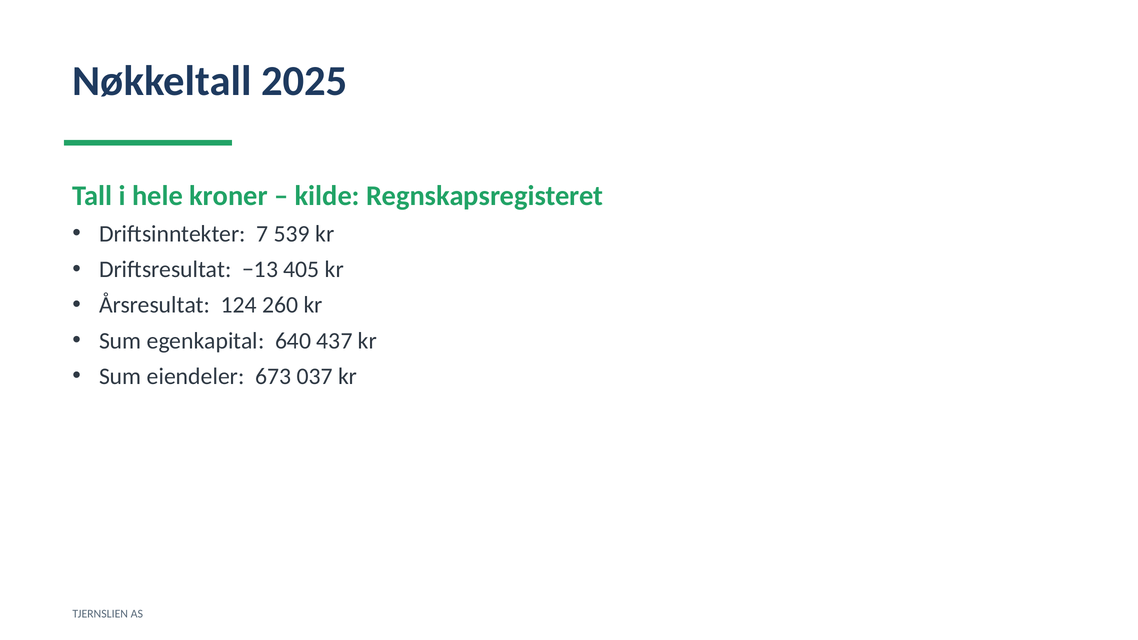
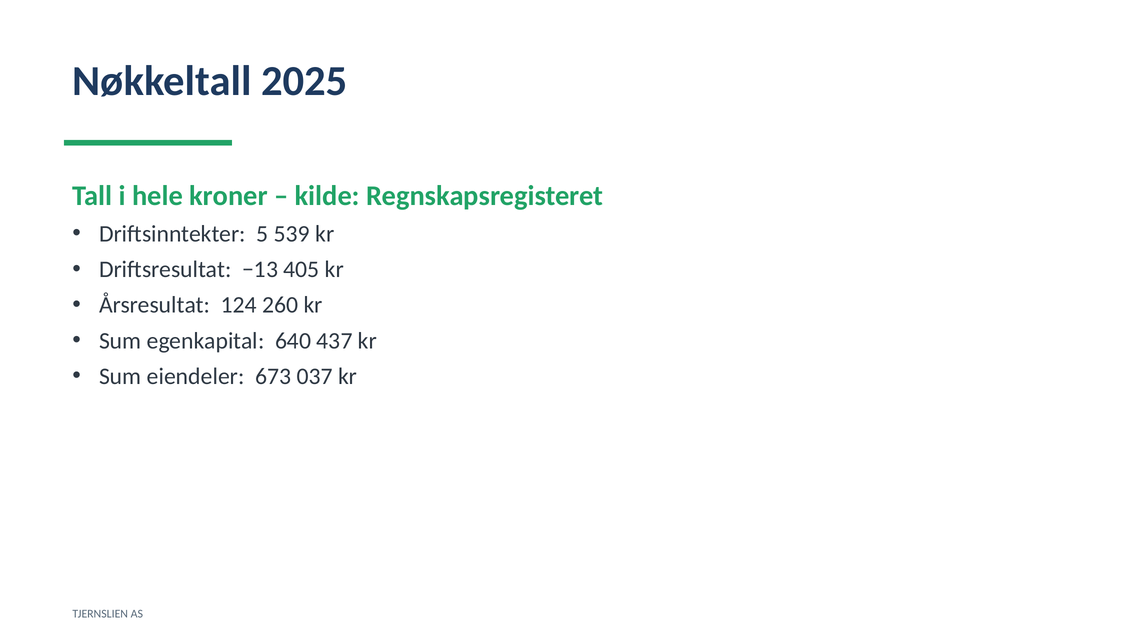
7: 7 -> 5 (262, 234)
